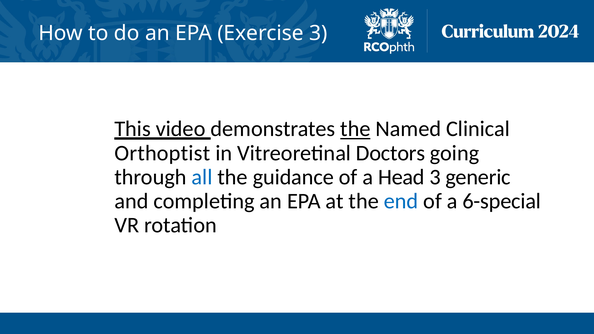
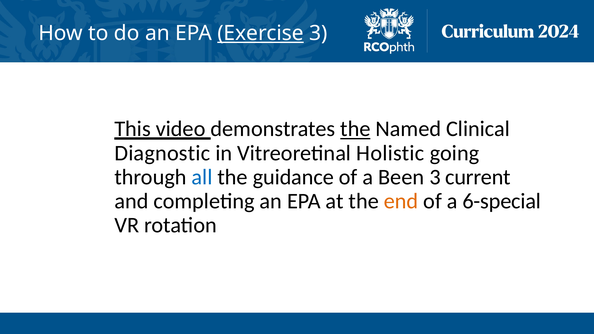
Exercise underline: none -> present (261, 33)
Orthoptist: Orthoptist -> Diagnostic (162, 153)
Doctors: Doctors -> Holistic (390, 153)
Head: Head -> Been (401, 177)
generic: generic -> current (478, 177)
end colour: blue -> orange (401, 201)
